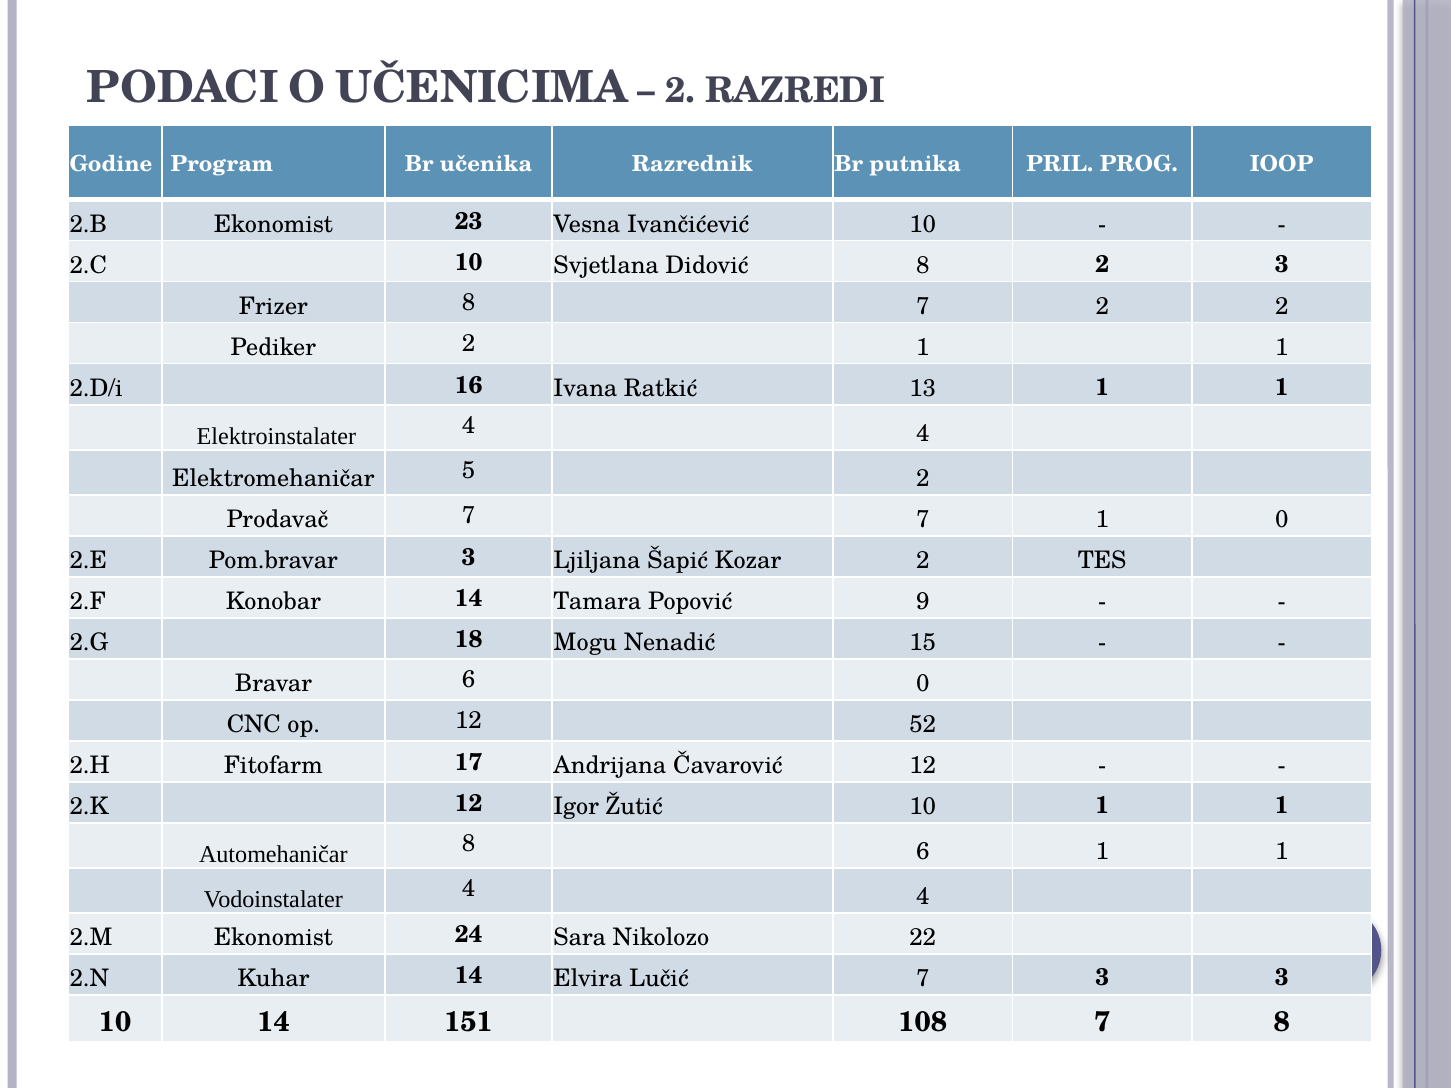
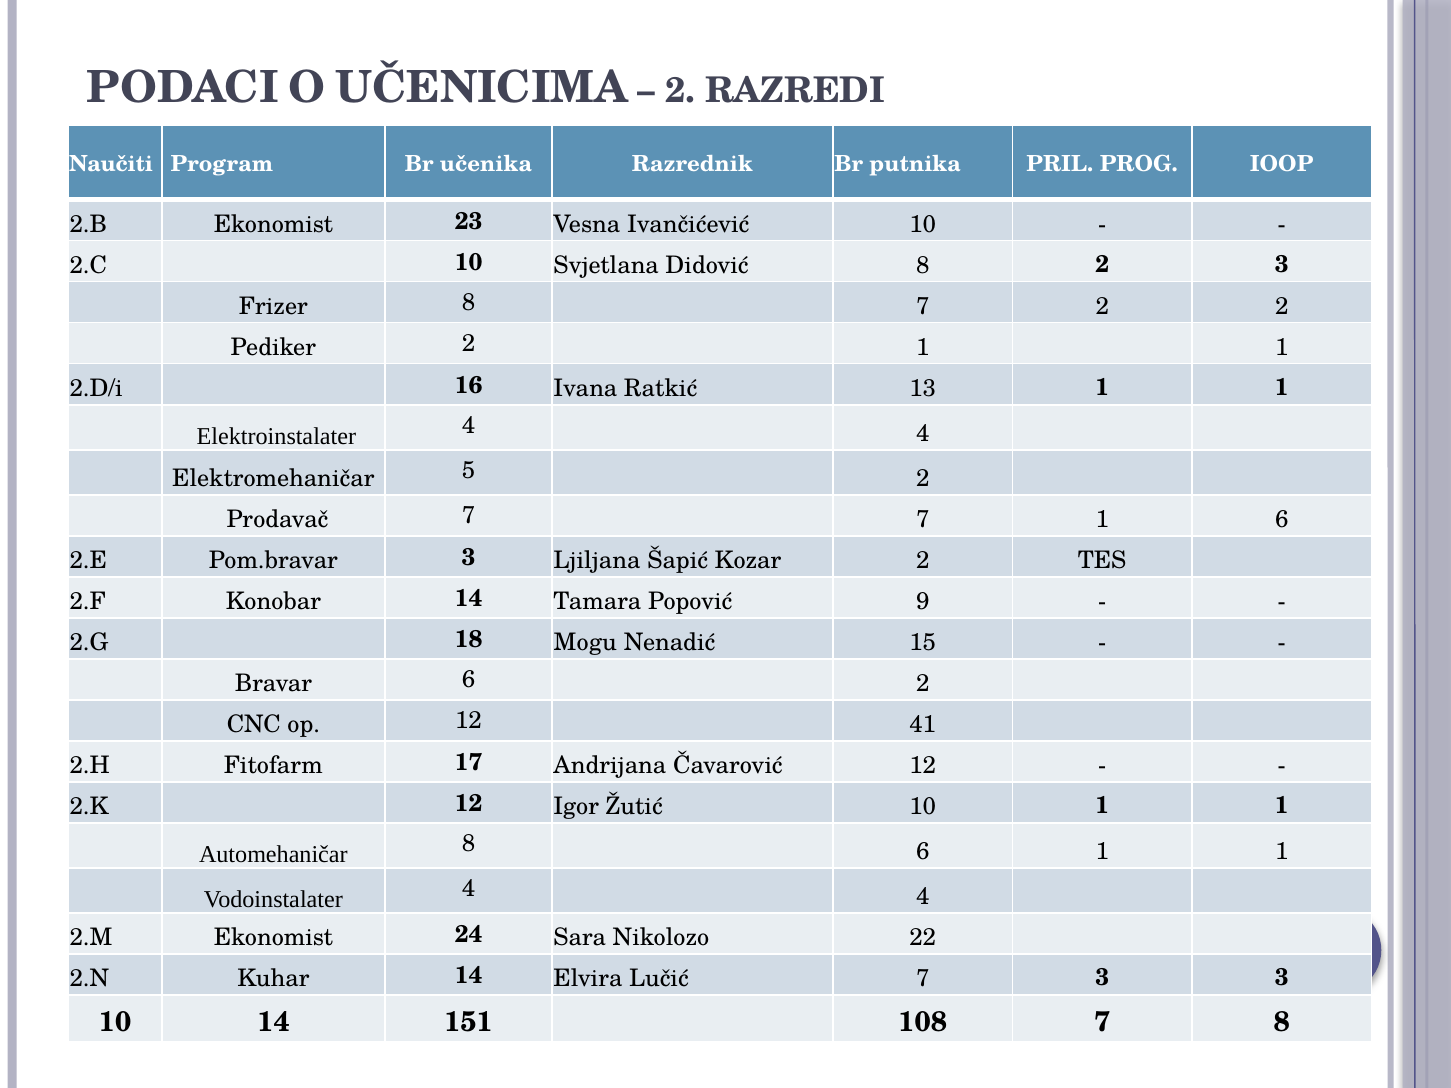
Godine: Godine -> Naučiti (111, 165)
1 0: 0 -> 6 (1282, 520)
6 0: 0 -> 2 (923, 684)
52: 52 -> 41 (923, 725)
